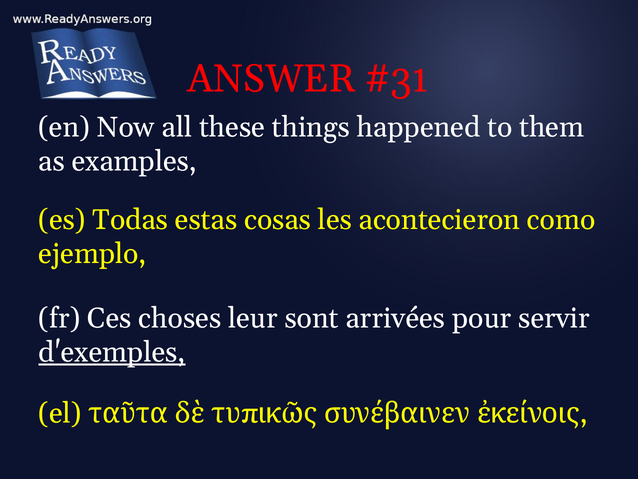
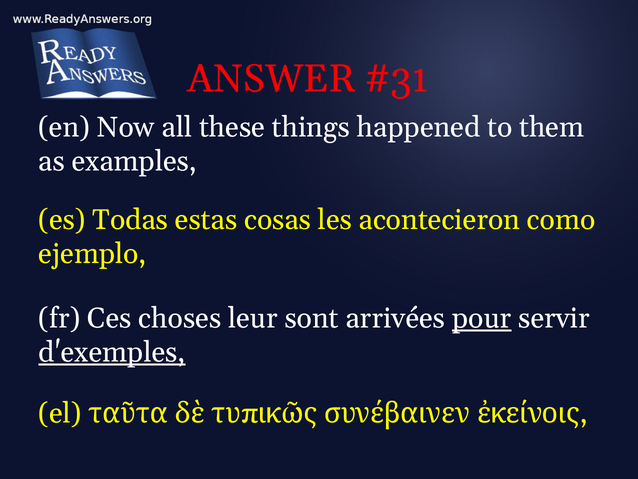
pour underline: none -> present (482, 318)
